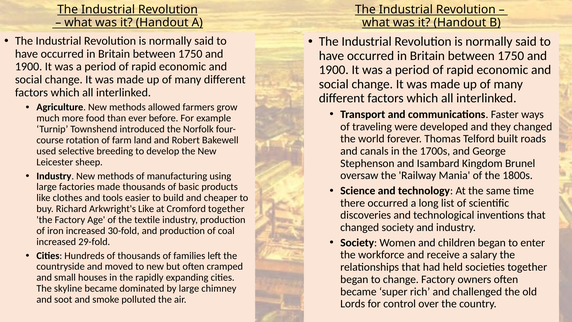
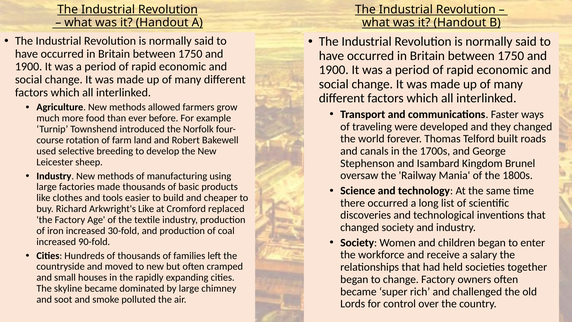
Cromford together: together -> replaced (226, 209)
29-fold: 29-fold -> 90-fold (94, 242)
